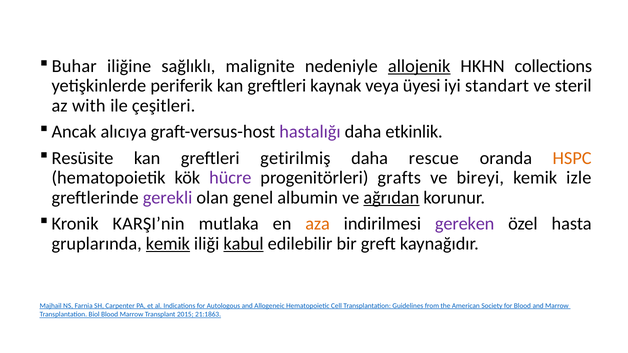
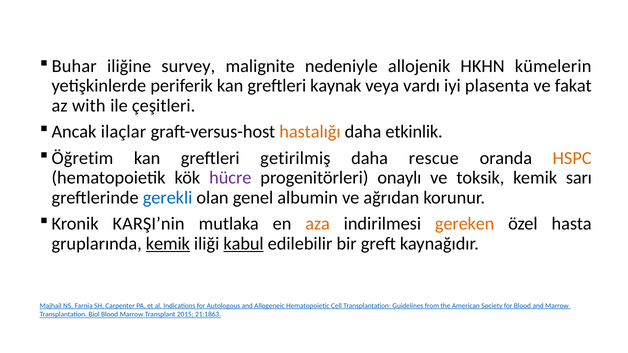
sağlıklı: sağlıklı -> survey (188, 66)
allojenik underline: present -> none (419, 66)
collections: collections -> kümelerin (553, 66)
üyesi: üyesi -> vardı (422, 86)
standart: standart -> plasenta (497, 86)
steril: steril -> fakat (573, 86)
alıcıya: alıcıya -> ilaçlar (124, 132)
hastalığı colour: purple -> orange (310, 132)
Resüsite: Resüsite -> Öğretim (82, 158)
grafts: grafts -> onaylı (399, 178)
bireyi: bireyi -> toksik (480, 178)
izle: izle -> sarı (579, 178)
gerekli colour: purple -> blue (168, 198)
ağrıdan underline: present -> none (391, 198)
gereken colour: purple -> orange (465, 224)
